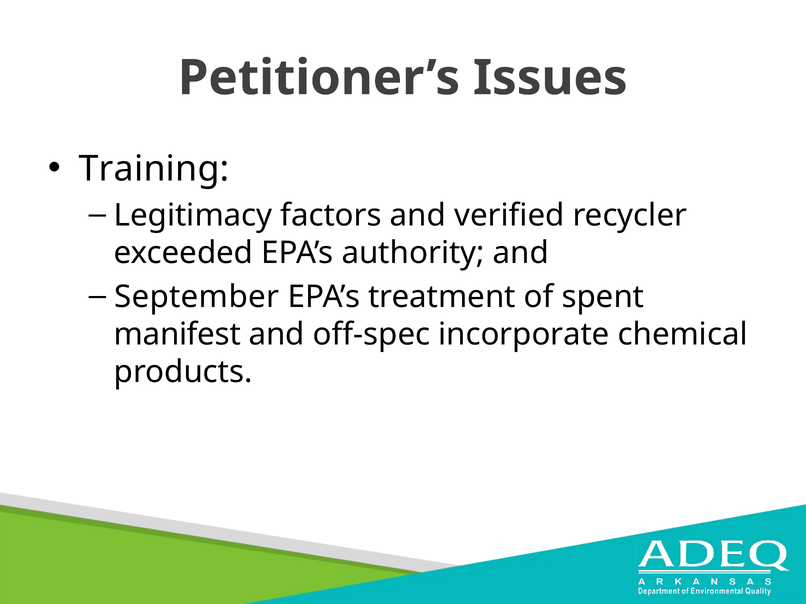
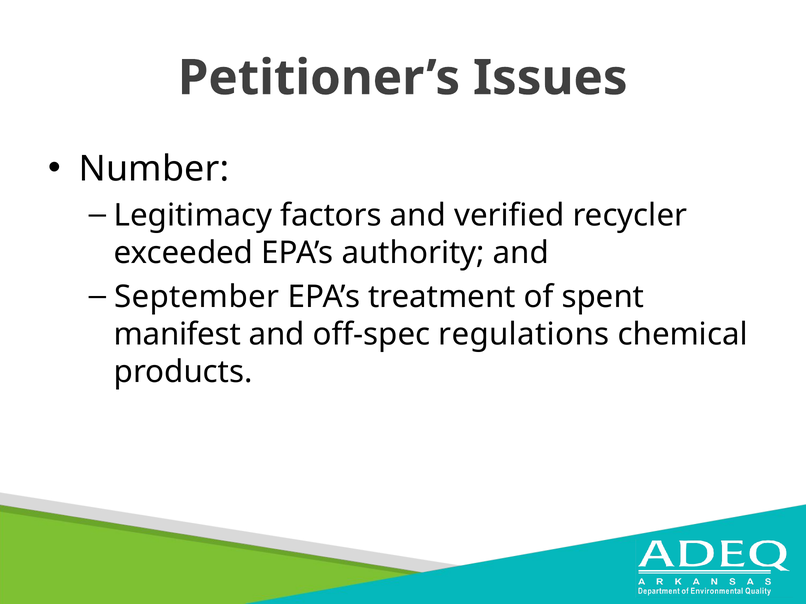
Training: Training -> Number (154, 169)
incorporate: incorporate -> regulations (524, 335)
